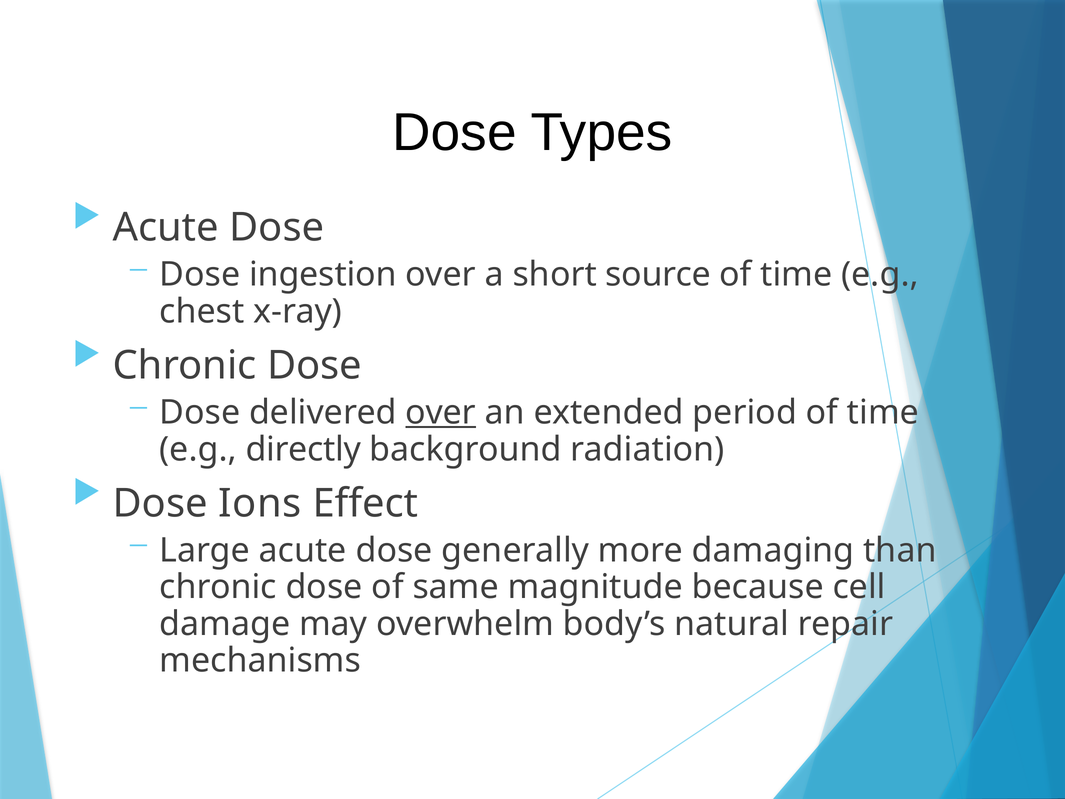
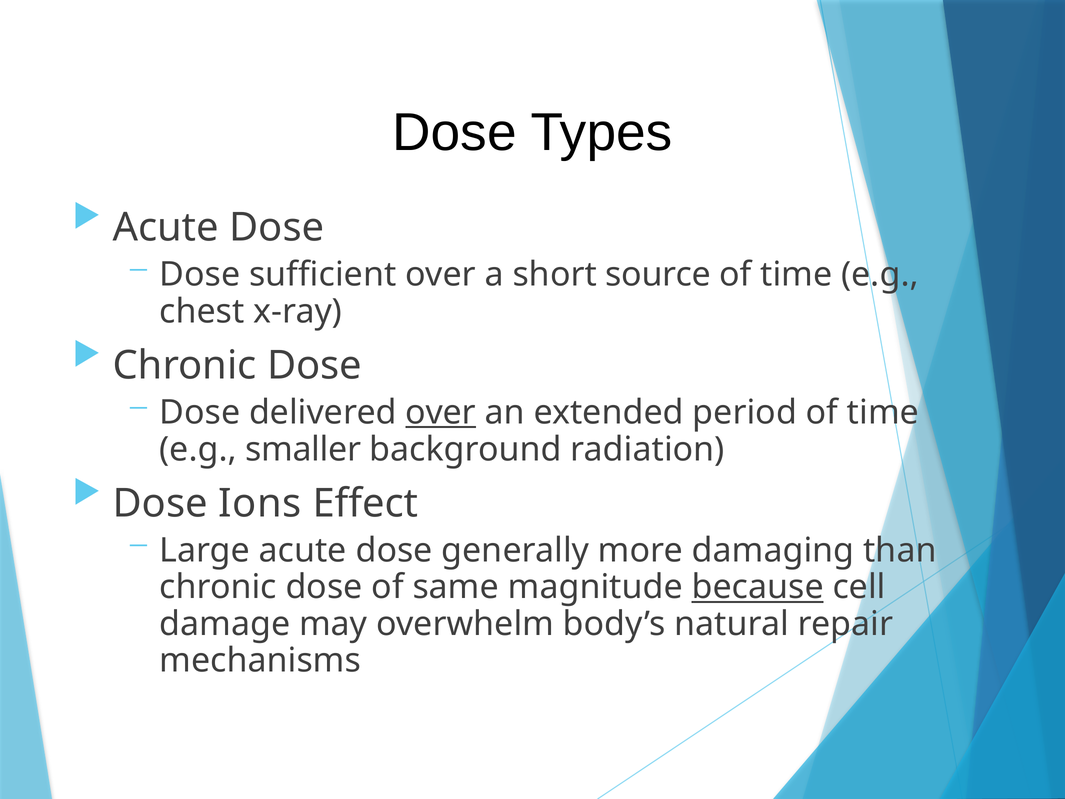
ingestion: ingestion -> sufficient (323, 275)
directly: directly -> smaller (303, 449)
because underline: none -> present (758, 587)
